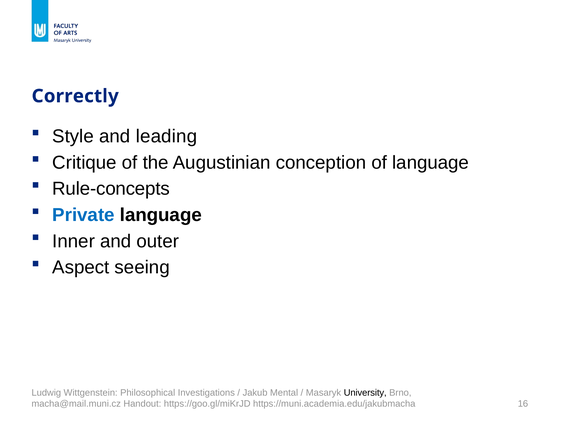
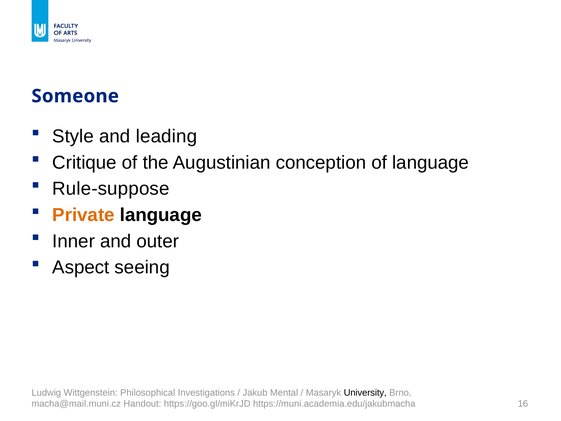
Correctly: Correctly -> Someone (75, 96)
Rule-concepts: Rule-concepts -> Rule-suppose (111, 189)
Private colour: blue -> orange (83, 215)
